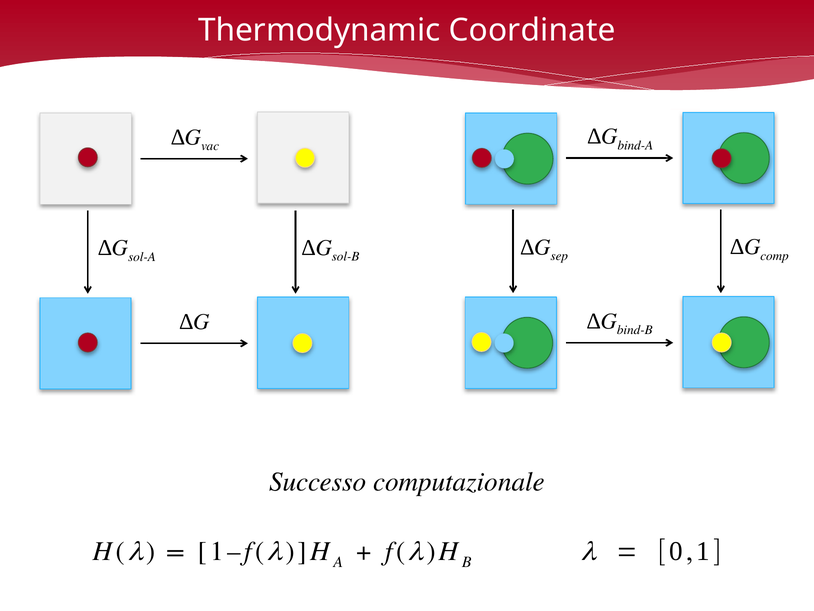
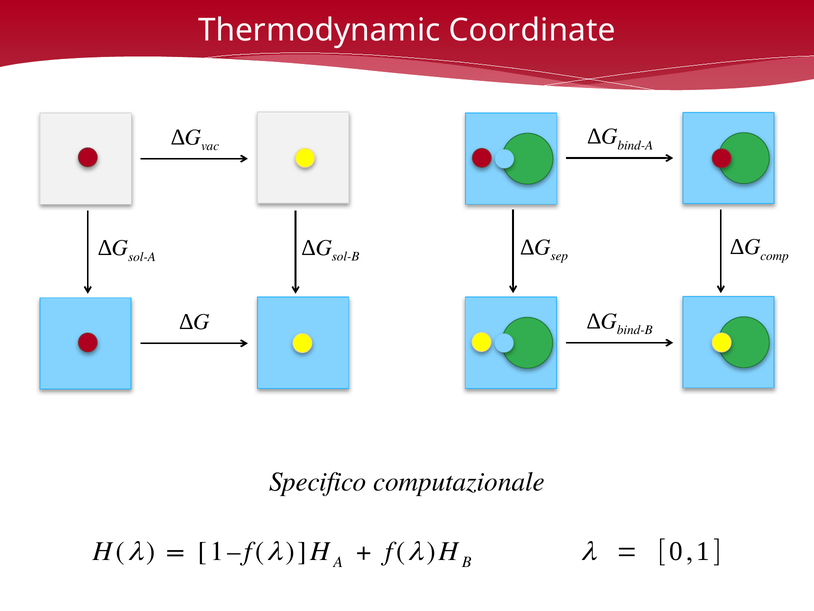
Successo: Successo -> Specifico (318, 481)
